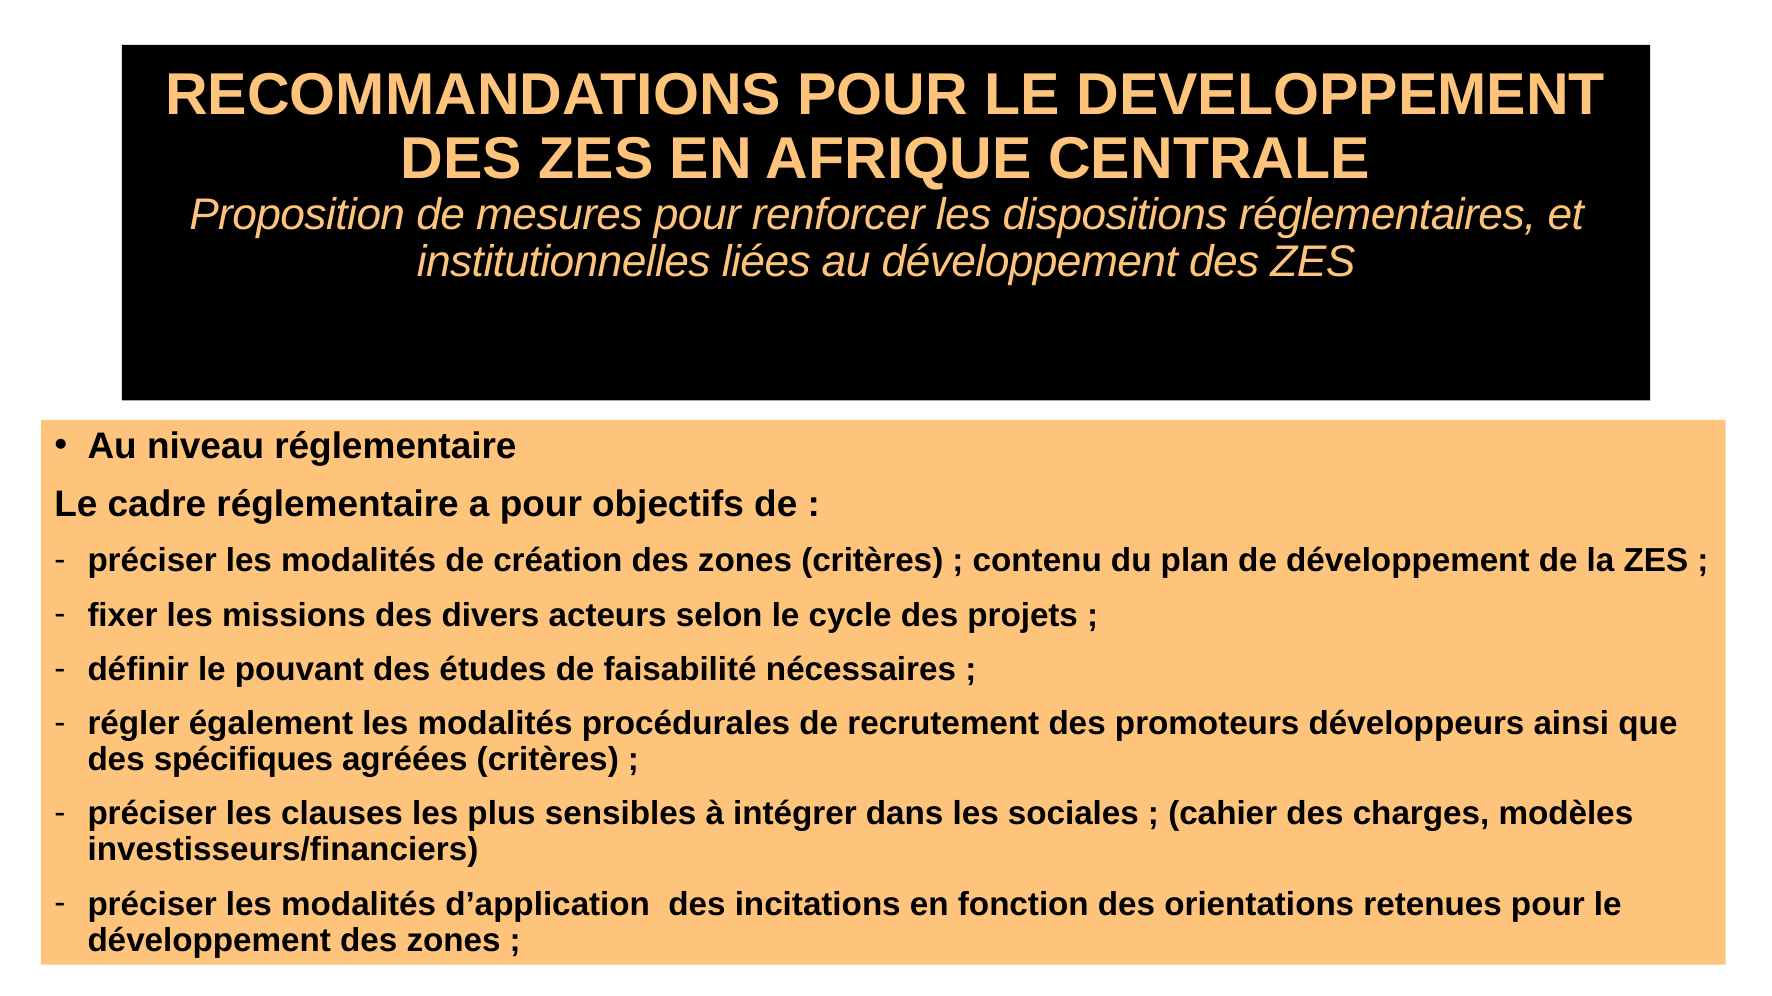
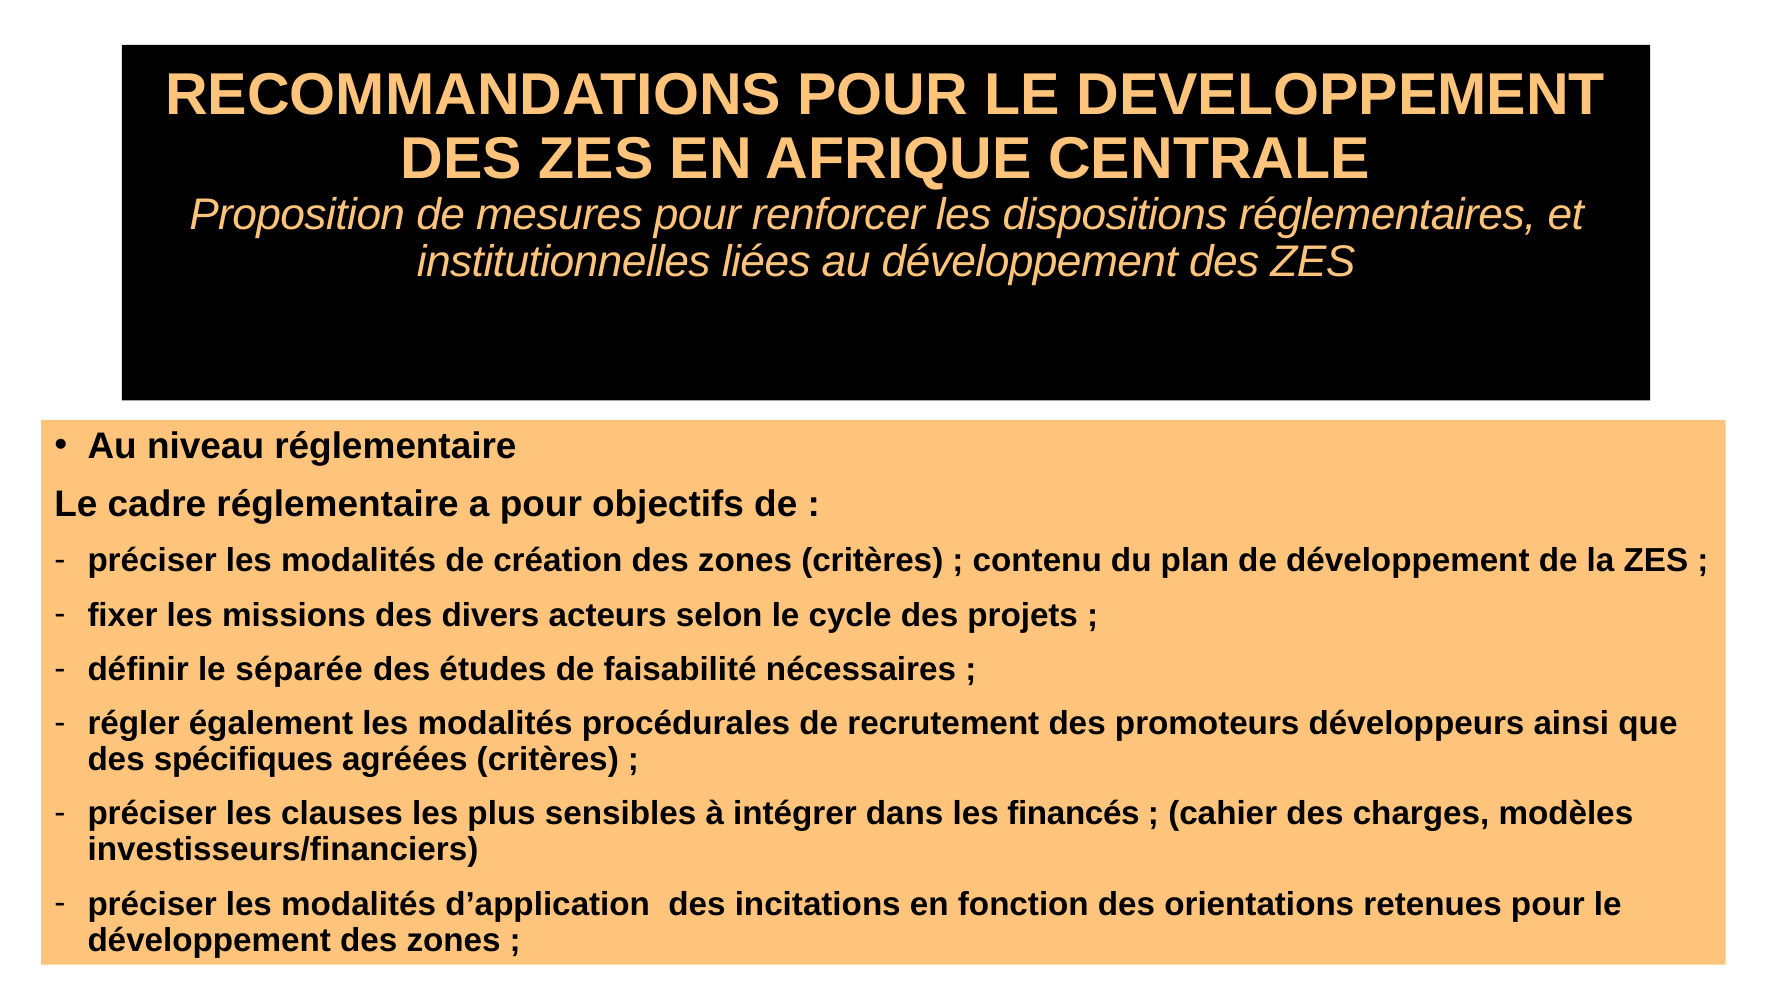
pouvant: pouvant -> séparée (299, 670)
sociales: sociales -> financés (1074, 815)
